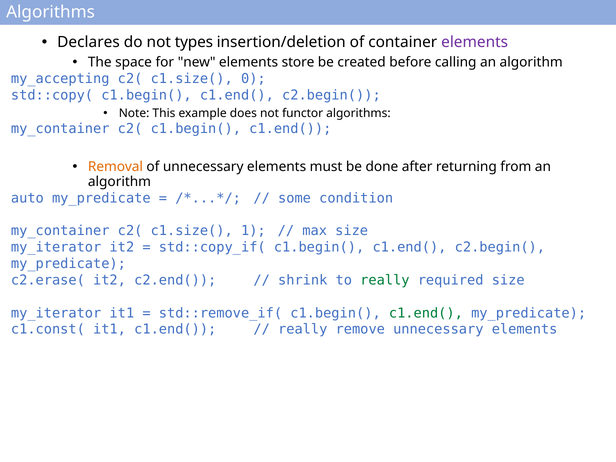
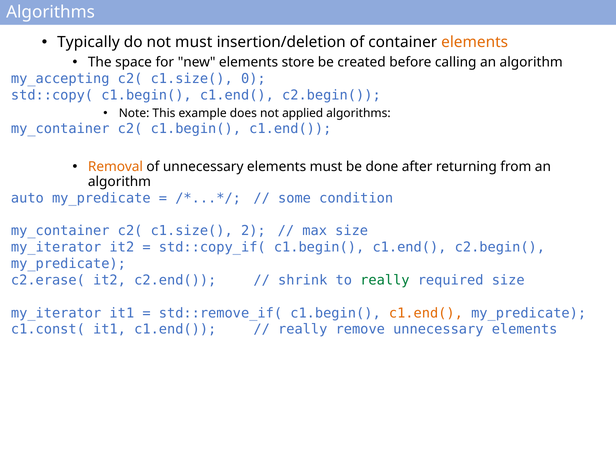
Declares: Declares -> Typically (88, 42)
not types: types -> must (194, 42)
elements colour: purple -> orange (475, 42)
functor: functor -> applied (303, 113)
1: 1 -> 2 (253, 231)
c1.end( colour: green -> orange (426, 313)
